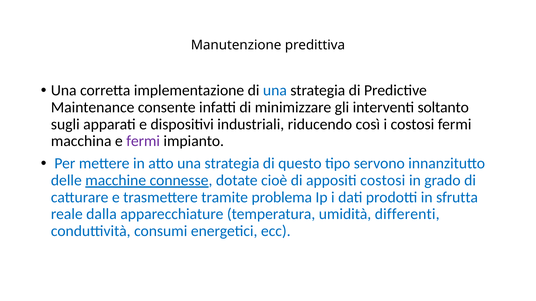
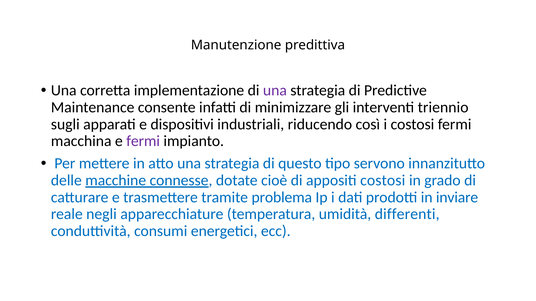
una colour: blue -> purple (275, 91)
soltanto: soltanto -> triennio (443, 108)
sfrutta: sfrutta -> inviare (457, 198)
dalla: dalla -> negli (102, 214)
